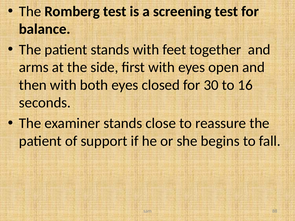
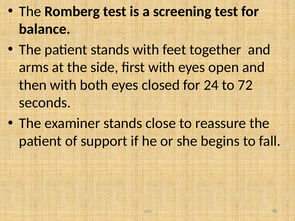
30: 30 -> 24 (211, 85)
16: 16 -> 72 (245, 85)
